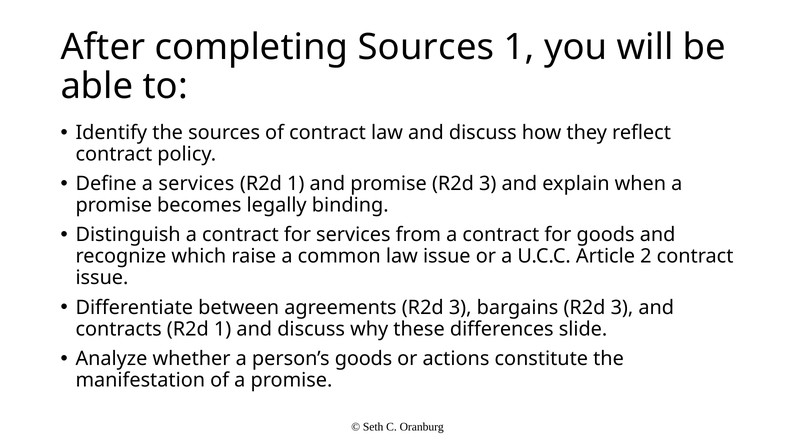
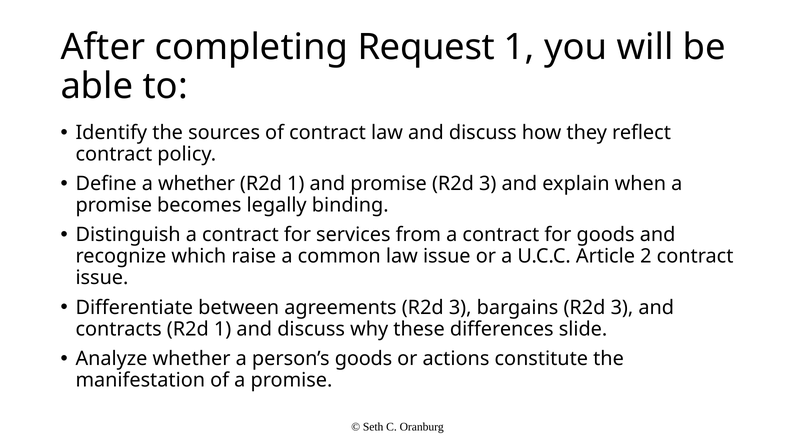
completing Sources: Sources -> Request (426, 47)
a services: services -> whether (197, 184)
